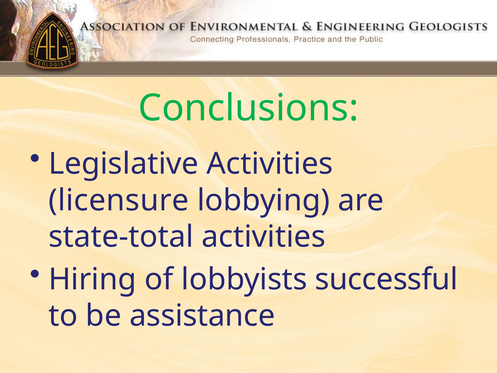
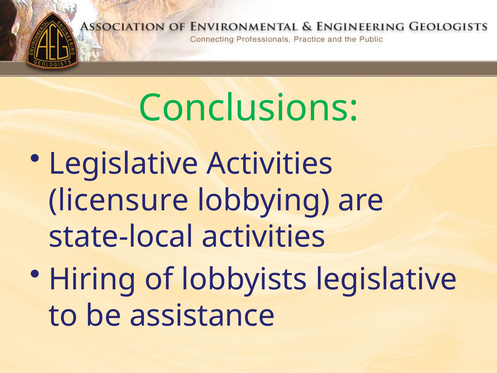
state-total: state-total -> state-local (121, 237)
lobbyists successful: successful -> legislative (386, 279)
